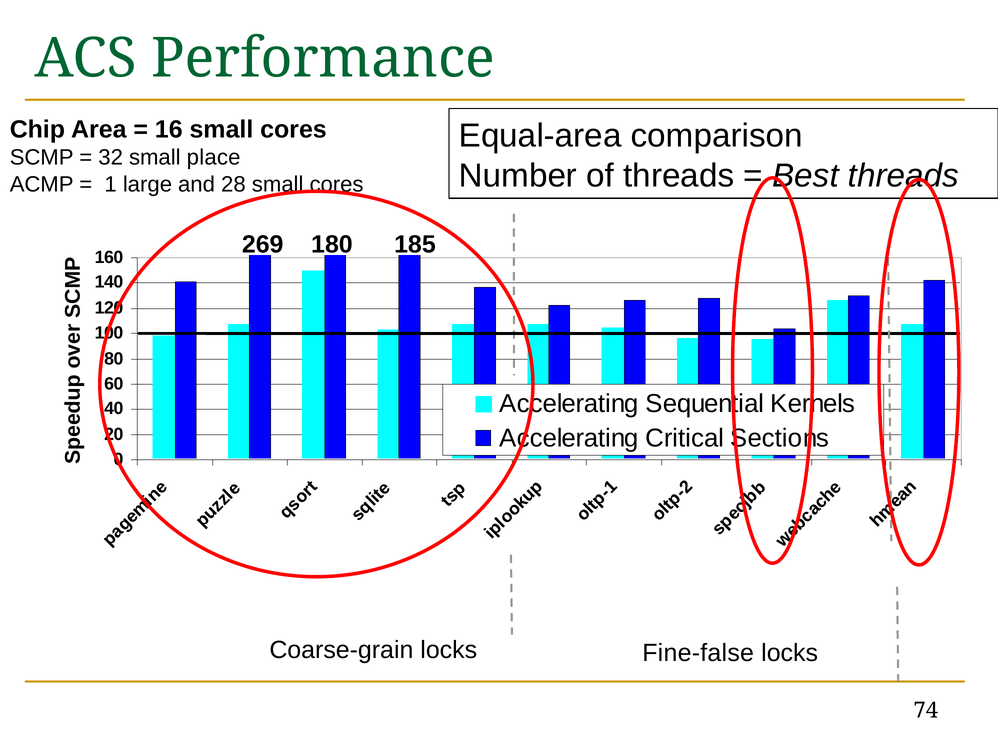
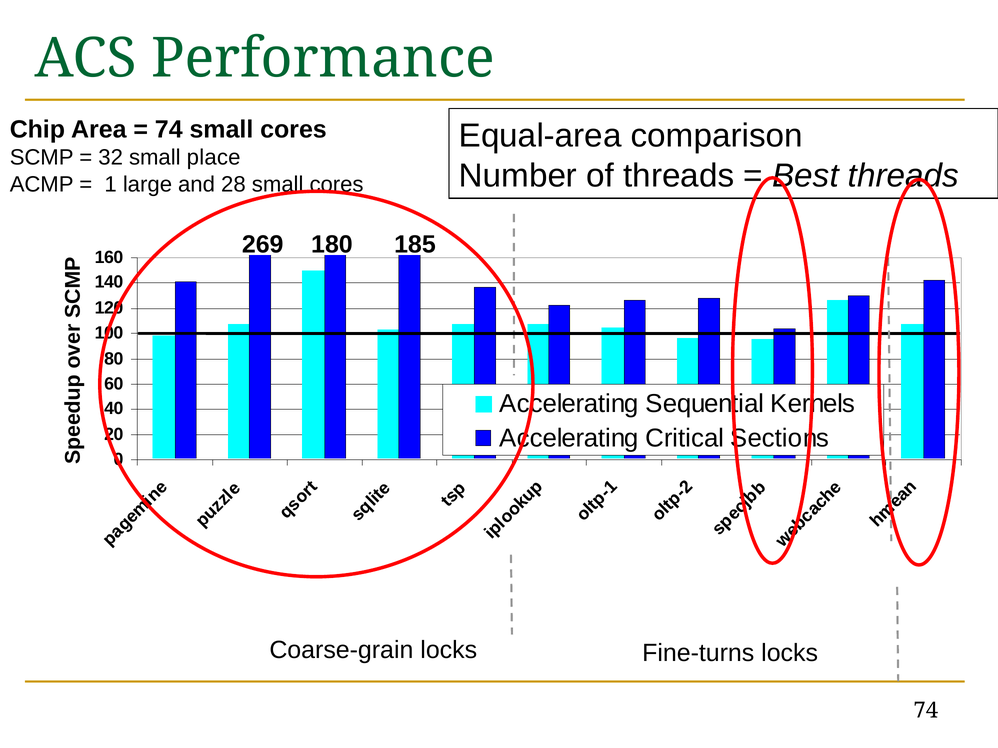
16: 16 -> 74 (169, 130)
Fine-false: Fine-false -> Fine-turns (698, 653)
